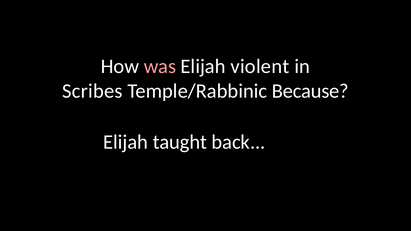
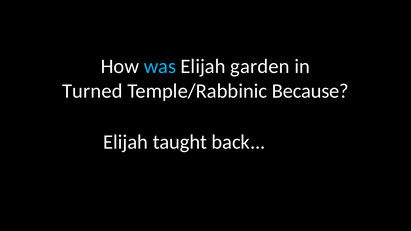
was colour: pink -> light blue (160, 66)
violent: violent -> garden (260, 66)
Scribes: Scribes -> Turned (92, 91)
